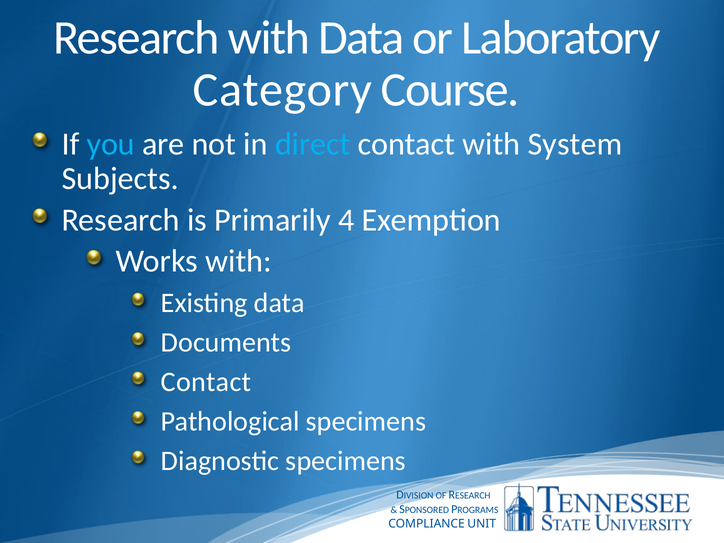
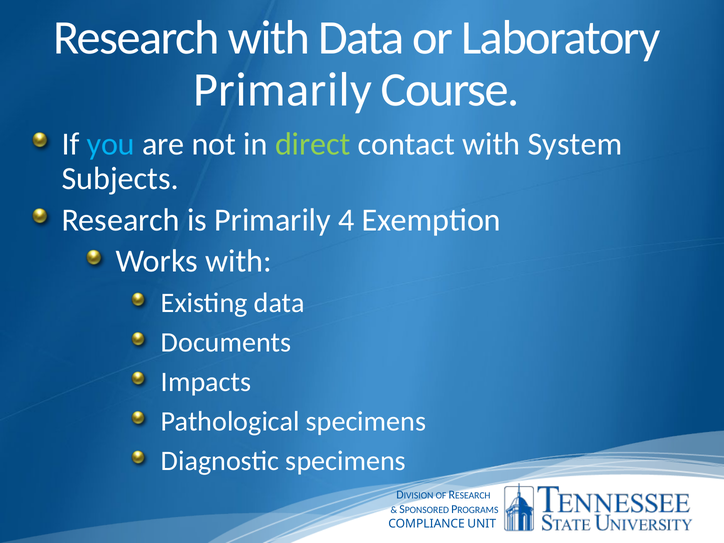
Category: Category -> Primarily (282, 90)
direct colour: light blue -> light green (313, 144)
Contact: Contact -> Impacts (206, 382)
